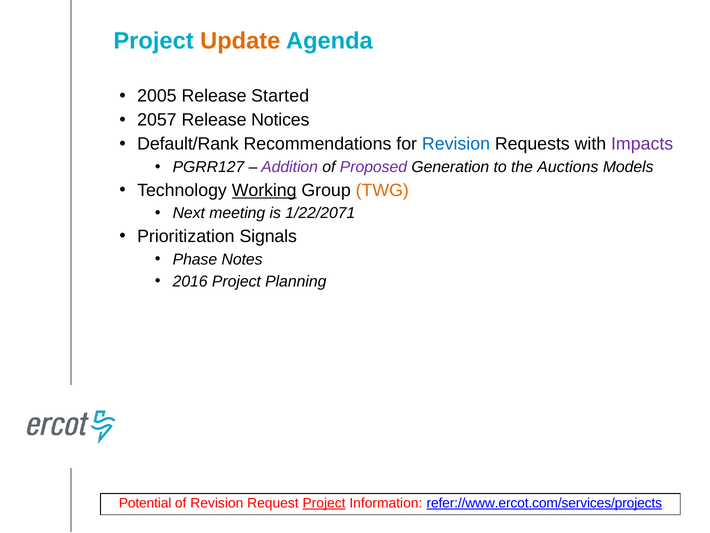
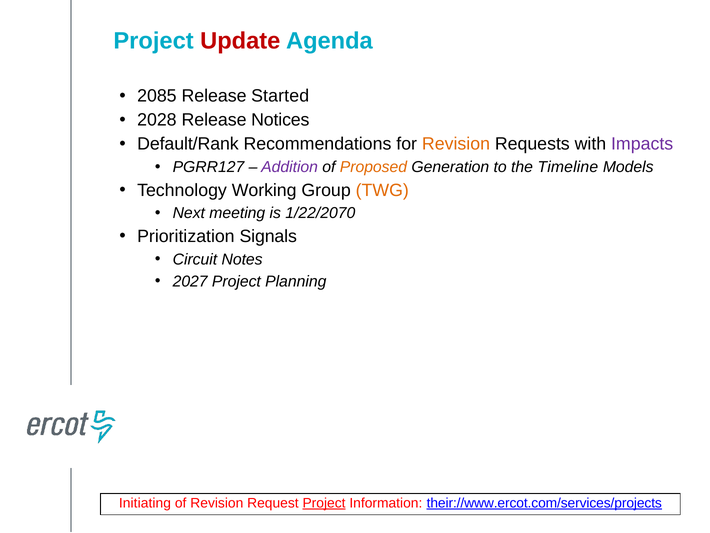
Update colour: orange -> red (240, 41)
2005: 2005 -> 2085 (157, 96)
2057: 2057 -> 2028 (157, 120)
Revision colour: blue -> orange (456, 144)
Proposed colour: purple -> orange (373, 167)
Auctions: Auctions -> Timeline (568, 167)
Working underline: present -> none (264, 190)
1/22/2071: 1/22/2071 -> 1/22/2070 (320, 213)
Phase: Phase -> Circuit (195, 259)
2016: 2016 -> 2027 (190, 281)
Potential: Potential -> Initiating (145, 503)
refer://www.ercot.com/services/projects: refer://www.ercot.com/services/projects -> their://www.ercot.com/services/projects (544, 503)
